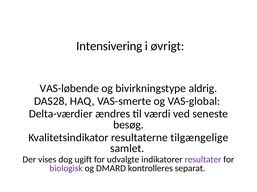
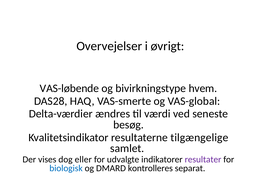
Intensivering: Intensivering -> Overvejelser (109, 46)
aldrig: aldrig -> hvem (203, 89)
ugift: ugift -> eller (83, 160)
biologisk colour: purple -> blue (66, 169)
